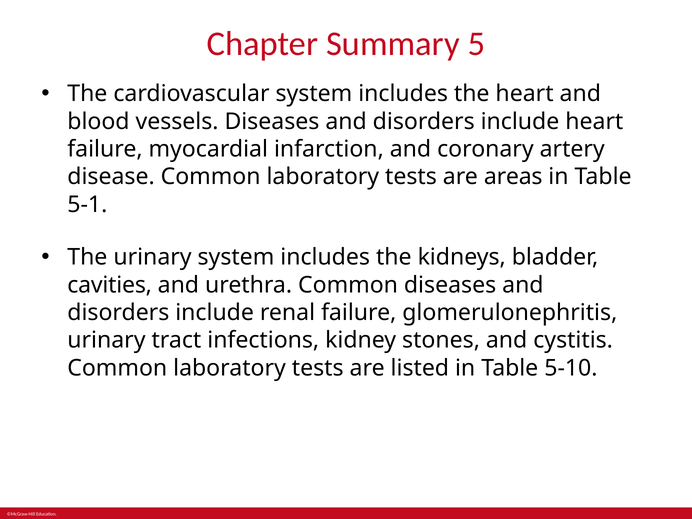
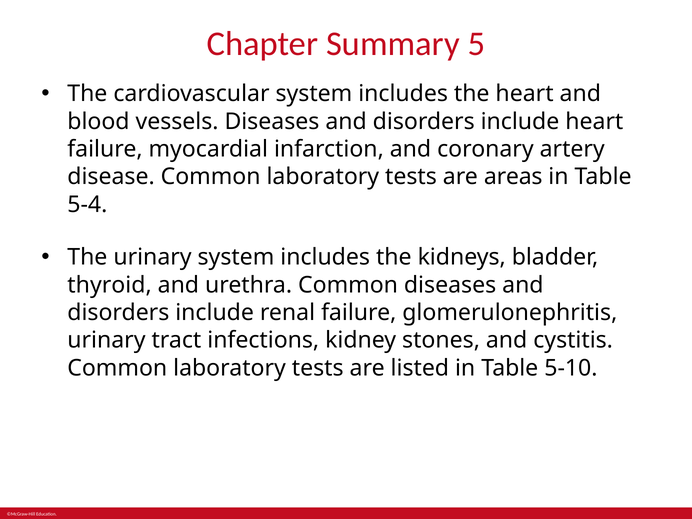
5-1: 5-1 -> 5-4 (87, 205)
cavities: cavities -> thyroid (110, 285)
